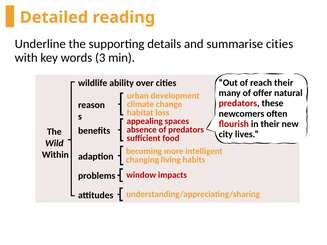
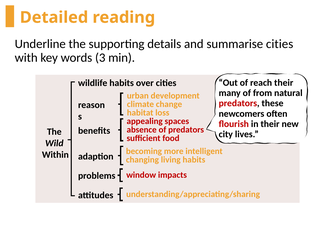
wildlife ability: ability -> habits (122, 83)
offer: offer -> from (263, 93)
